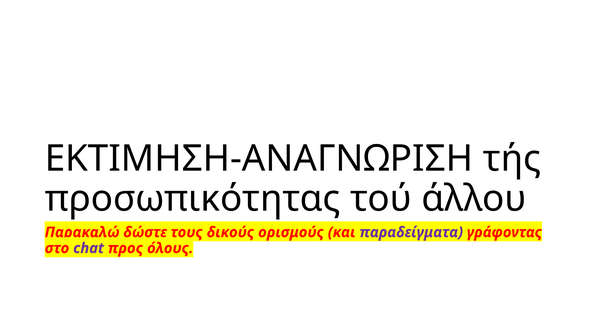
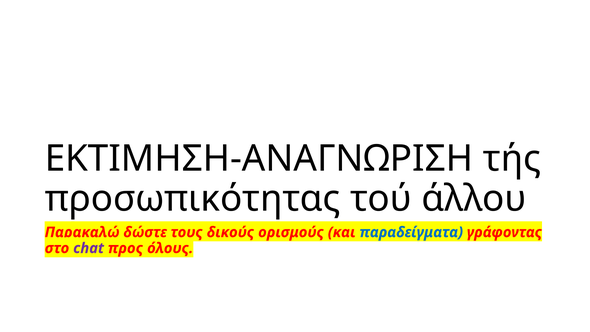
παραδείγματα colour: purple -> blue (411, 232)
